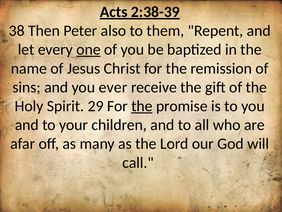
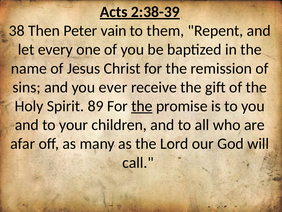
also: also -> vain (114, 31)
one underline: present -> none (88, 49)
29: 29 -> 89 (96, 106)
